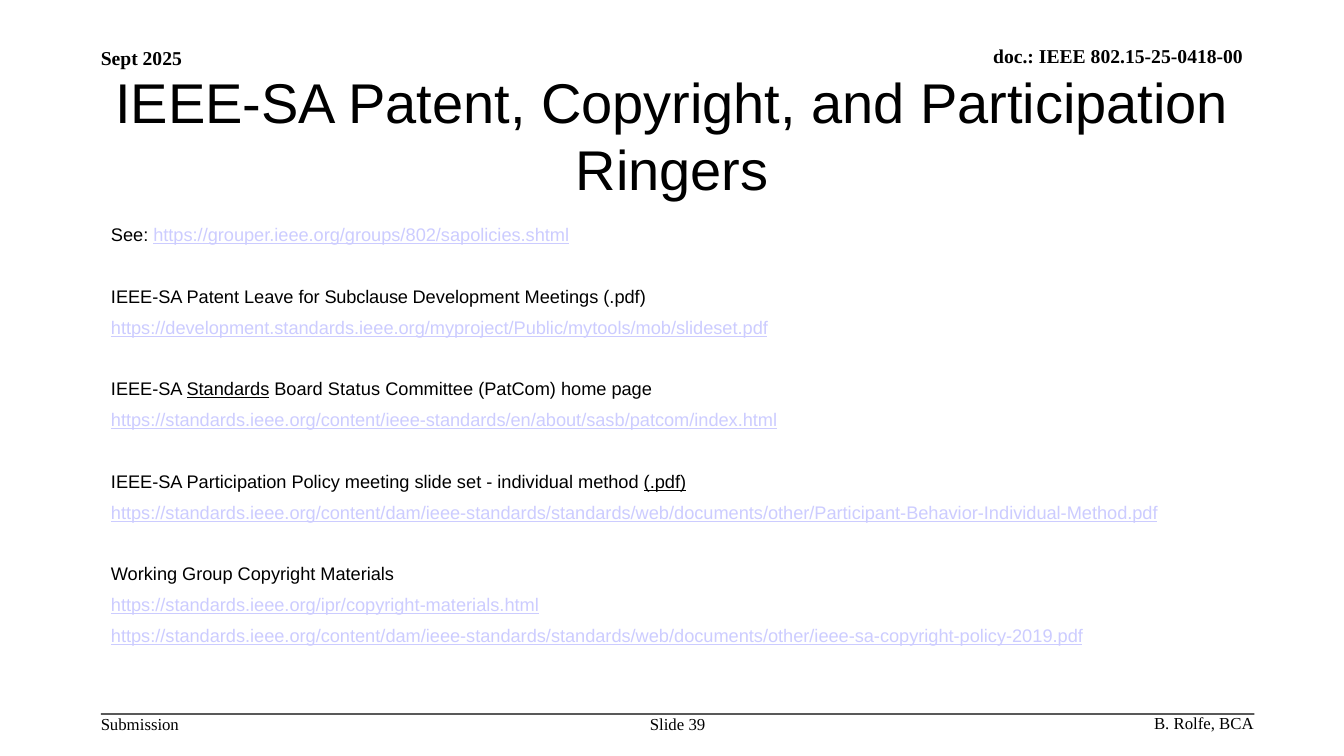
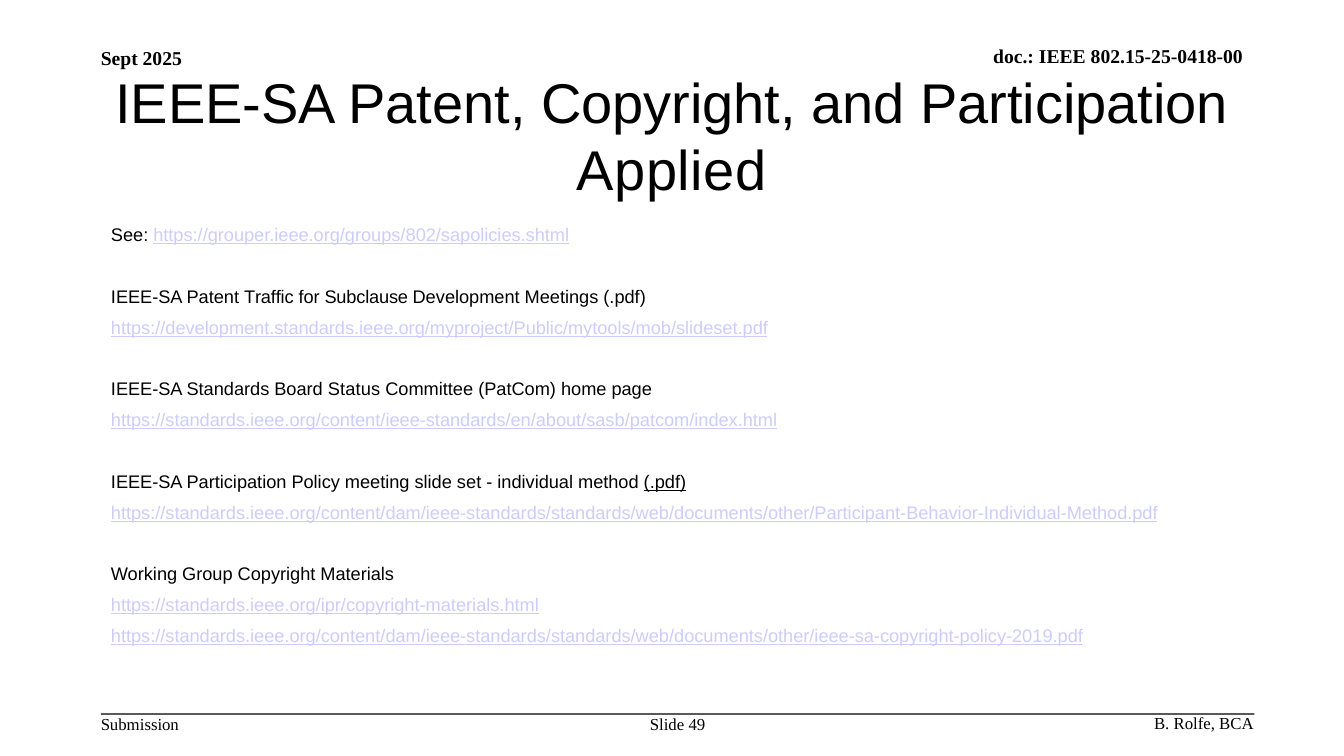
Ringers: Ringers -> Applied (672, 172)
Leave: Leave -> Traffic (269, 297)
Standards underline: present -> none (228, 390)
39: 39 -> 49 (697, 725)
